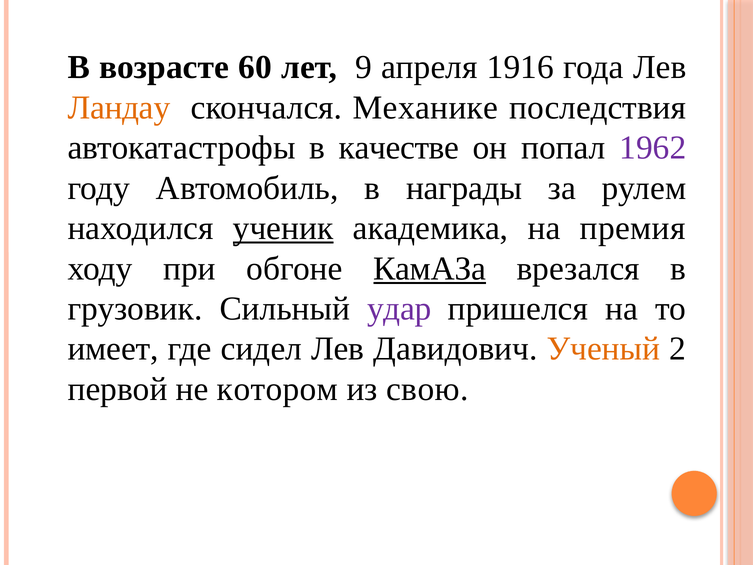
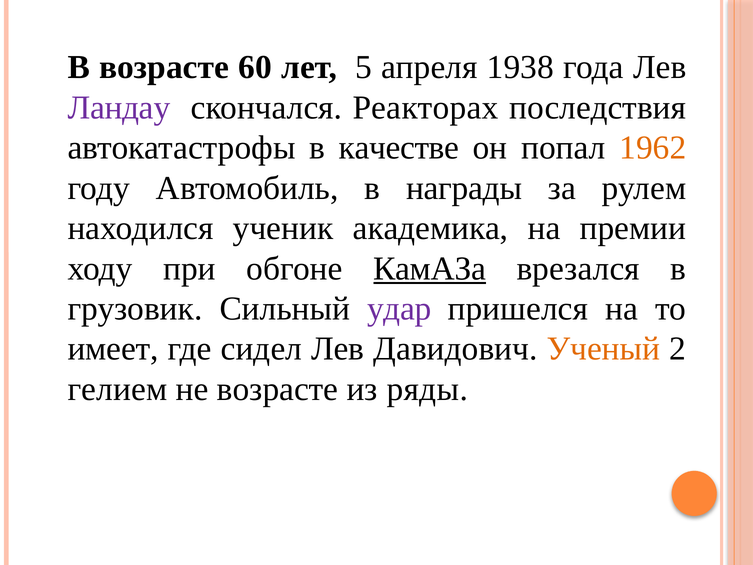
9: 9 -> 5 (364, 67)
1916: 1916 -> 1938 (520, 67)
Ландау colour: orange -> purple (119, 108)
Механике: Механике -> Реакторах (426, 108)
1962 colour: purple -> orange (653, 148)
ученик underline: present -> none (283, 228)
премия: премия -> премии (633, 228)
первой: первой -> гелием (118, 389)
не котором: котором -> возрасте (278, 389)
свою: свою -> ряды (427, 389)
